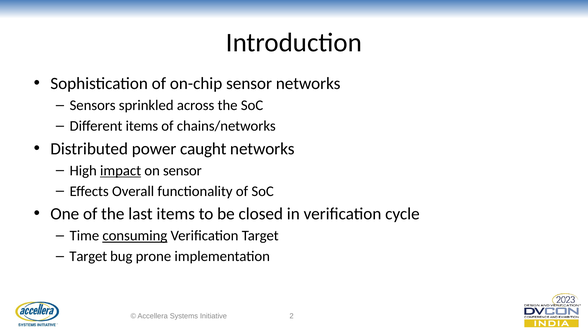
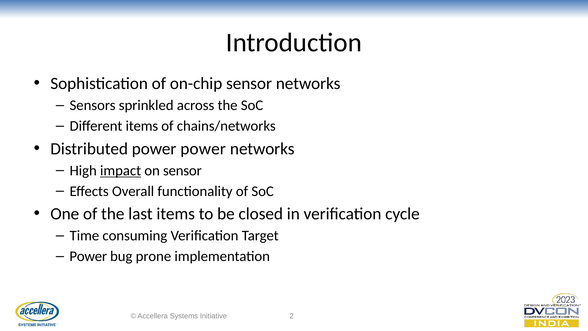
power caught: caught -> power (203, 149)
consuming underline: present -> none (135, 236)
Target: Target -> Power (88, 256)
